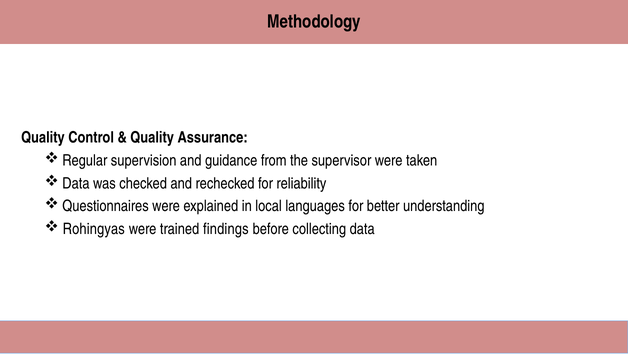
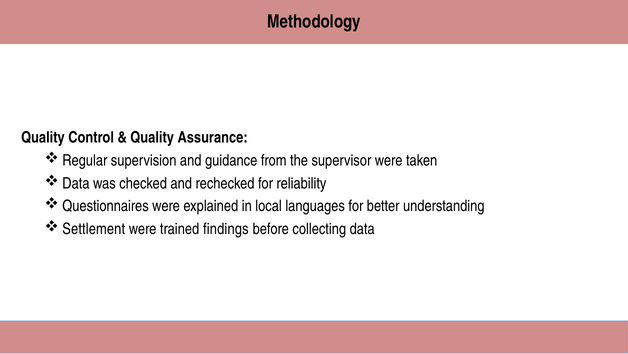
Rohingyas: Rohingyas -> Settlement (94, 229)
